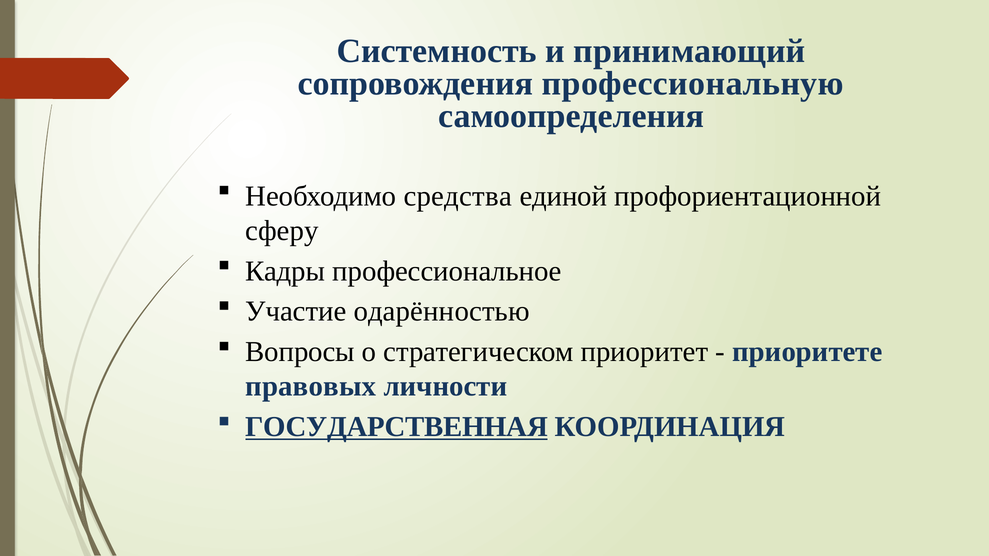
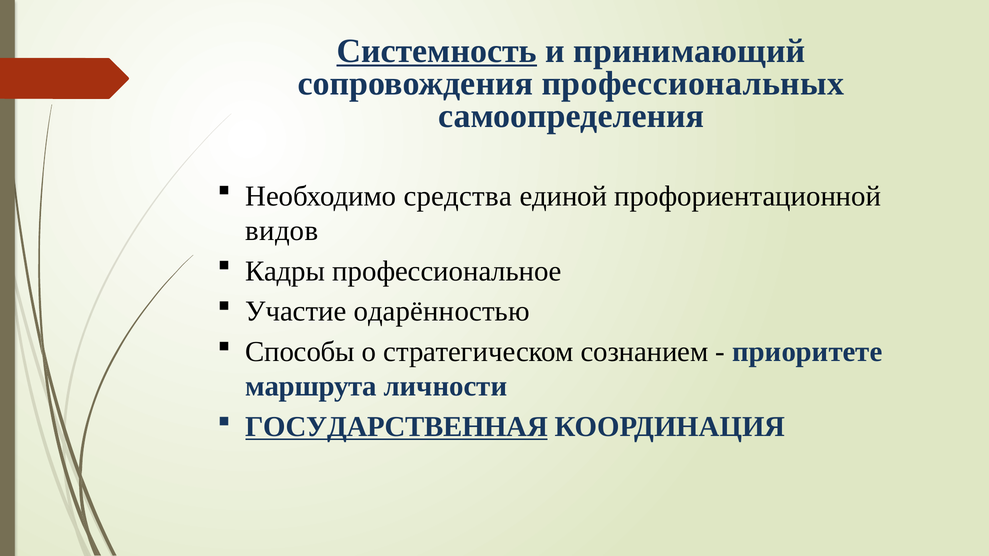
Системность underline: none -> present (437, 51)
профессиональную: профессиональную -> профессиональных (693, 84)
сферу: сферу -> видов (282, 231)
Вопросы: Вопросы -> Способы (300, 352)
приоритет: приоритет -> сознанием (644, 352)
правовых: правовых -> маршрута (311, 387)
